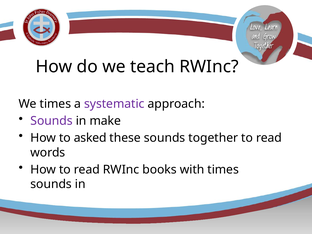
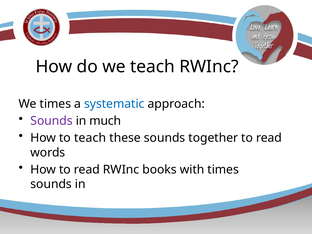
systematic colour: purple -> blue (114, 104)
make: make -> much (105, 121)
to asked: asked -> teach (90, 138)
